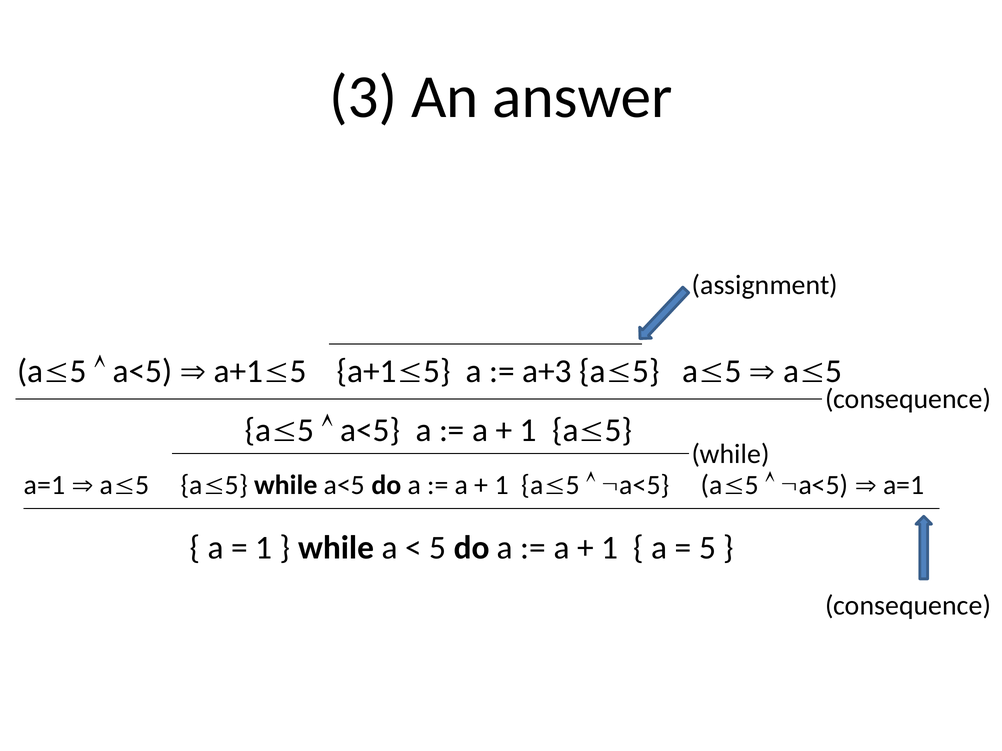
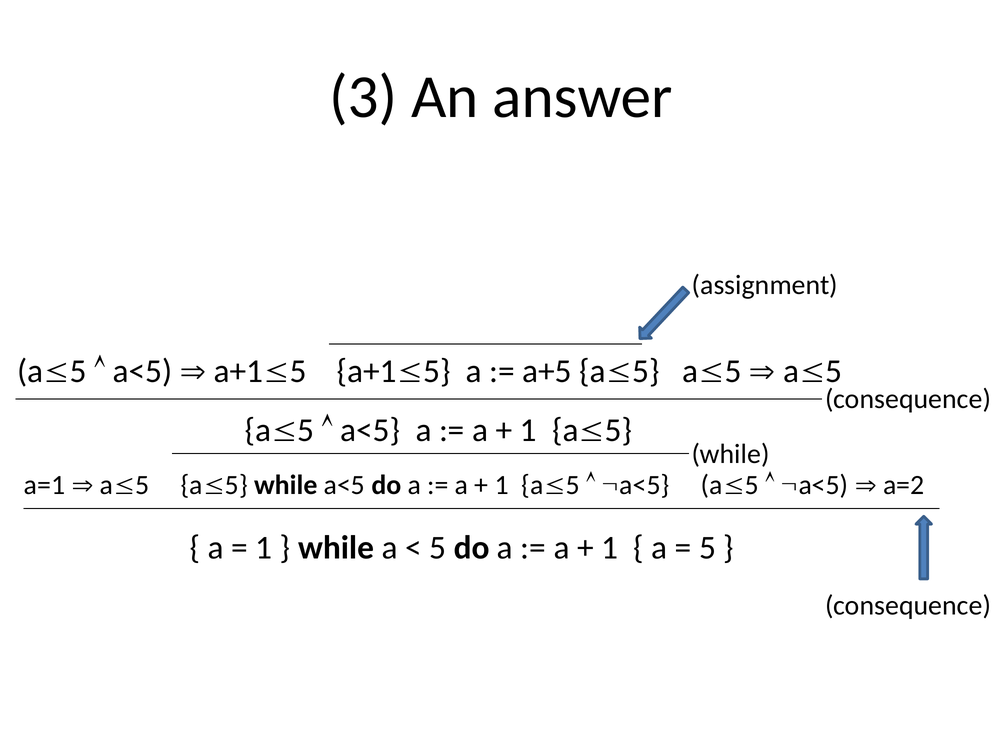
a+3: a+3 -> a+5 (547, 372)
a=1: a=1 -> a=2 (904, 485)
